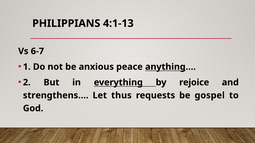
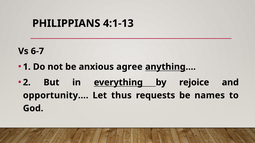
peace: peace -> agree (129, 67)
strengthens…: strengthens… -> opportunity… (56, 96)
gospel: gospel -> names (210, 96)
